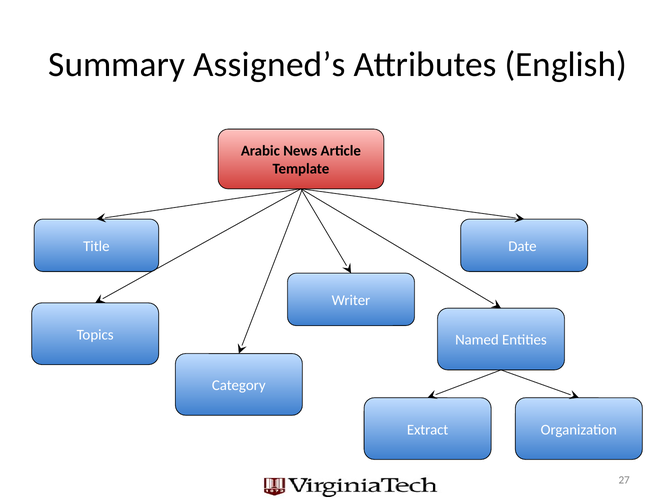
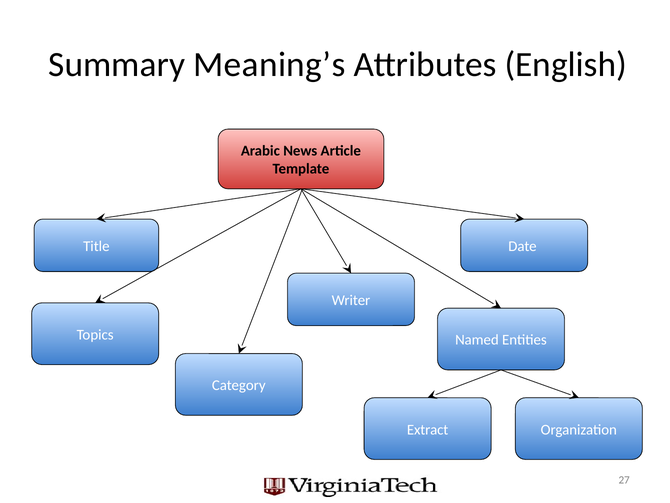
Assigned’s: Assigned’s -> Meaning’s (269, 64)
